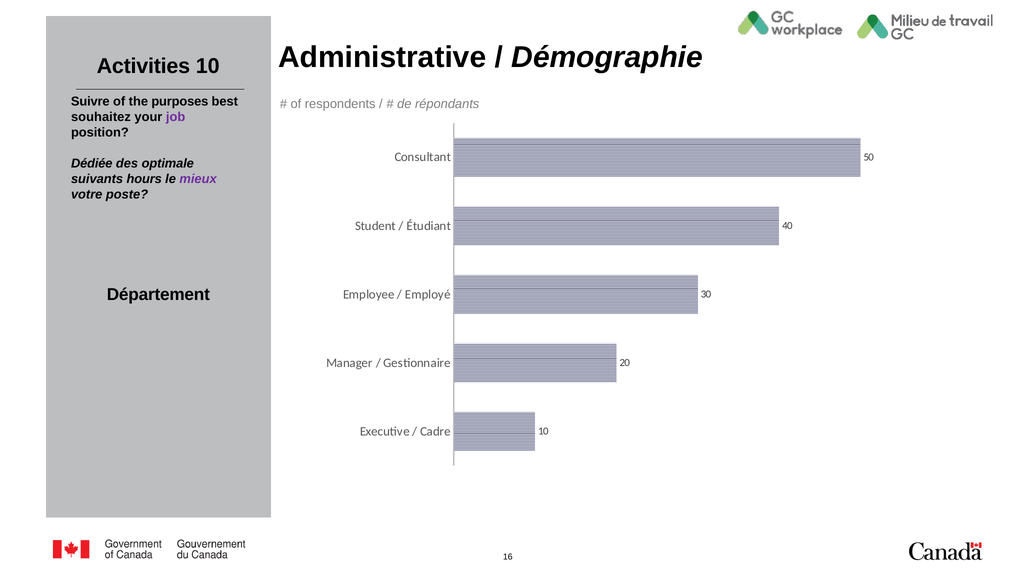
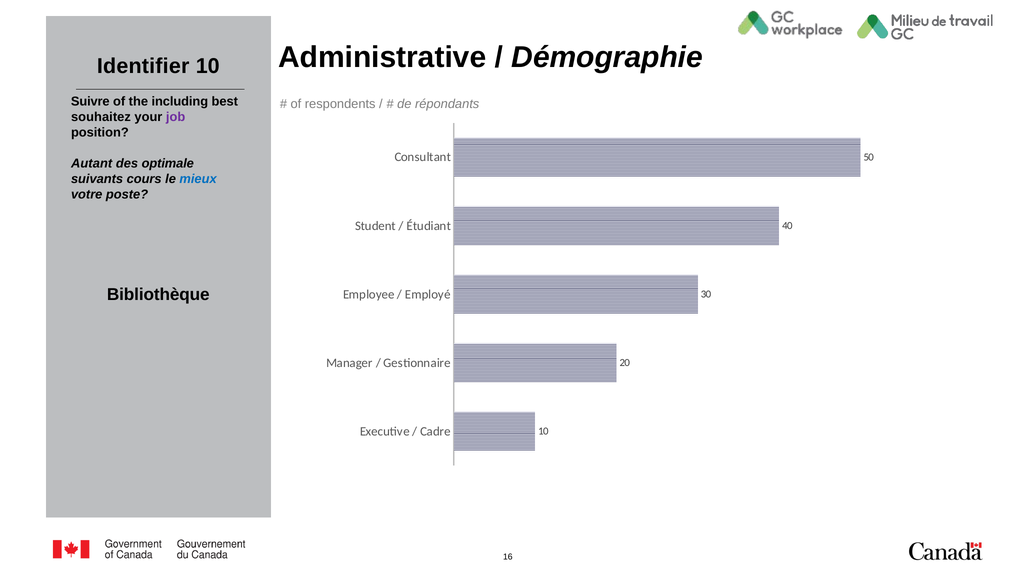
Activities: Activities -> Identifier (143, 66)
purposes: purposes -> including (180, 102)
Dédiée: Dédiée -> Autant (92, 163)
hours: hours -> cours (144, 179)
mieux colour: purple -> blue (198, 179)
Département: Département -> Bibliothèque (158, 294)
